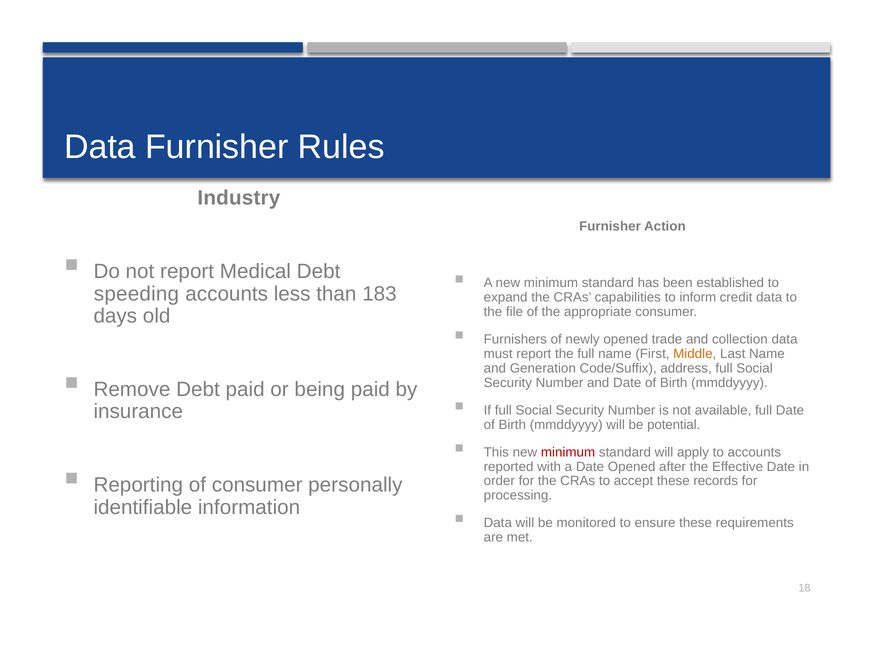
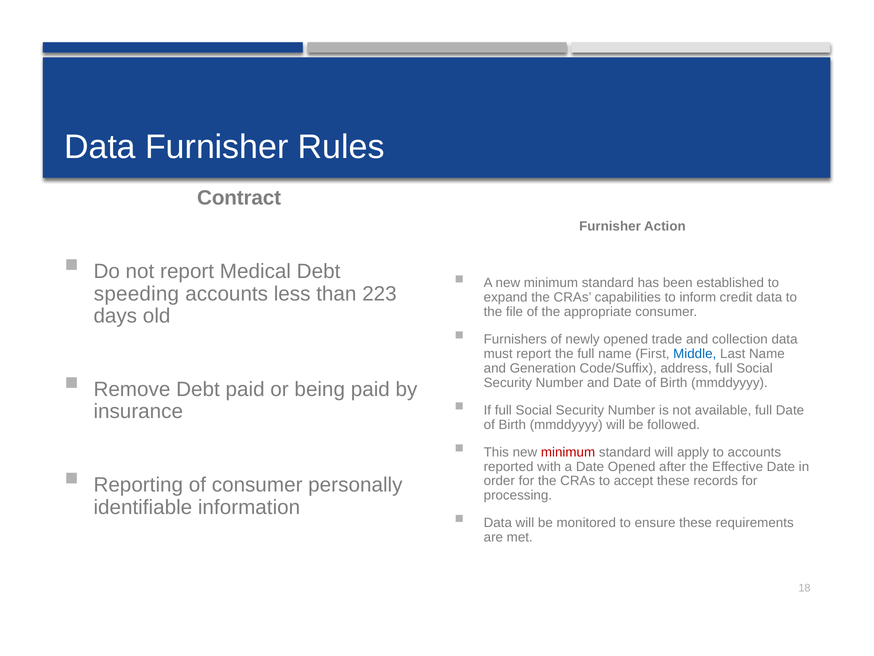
Industry: Industry -> Contract (239, 198)
183: 183 -> 223 (379, 293)
Middle colour: orange -> blue (695, 354)
potential: potential -> followed (674, 424)
